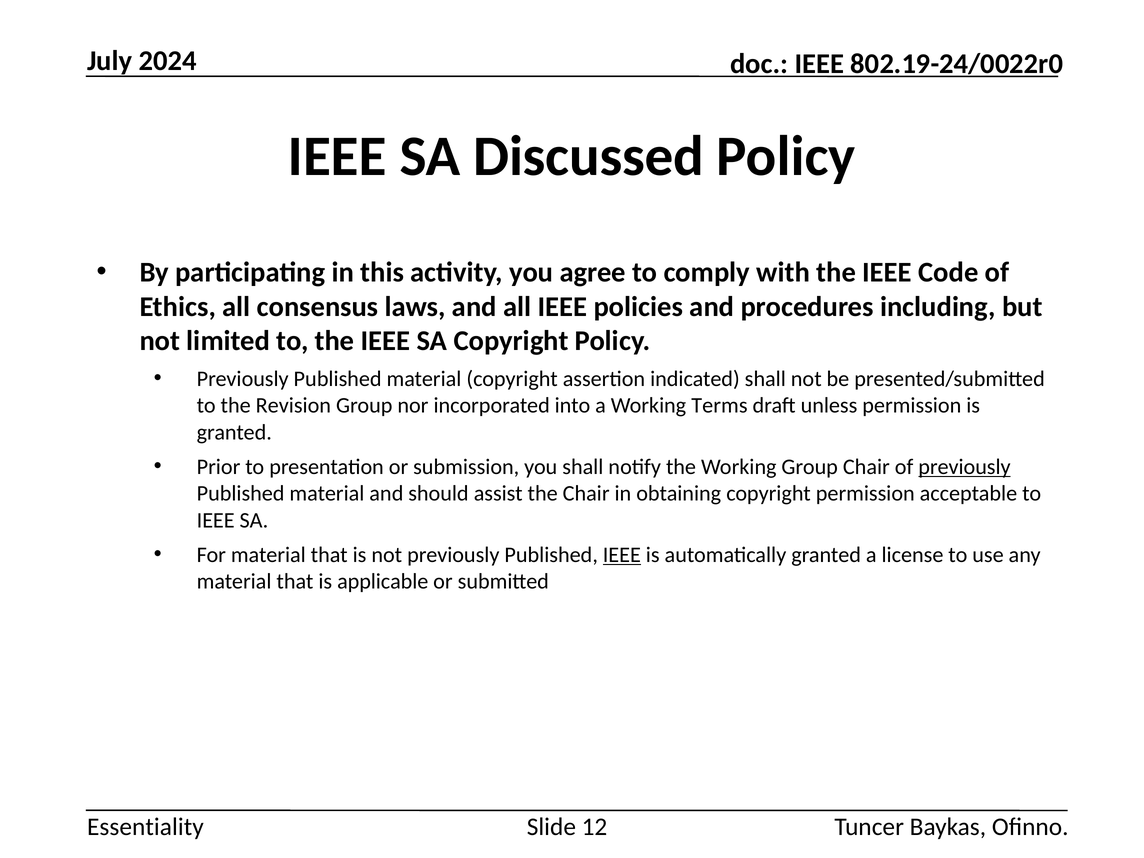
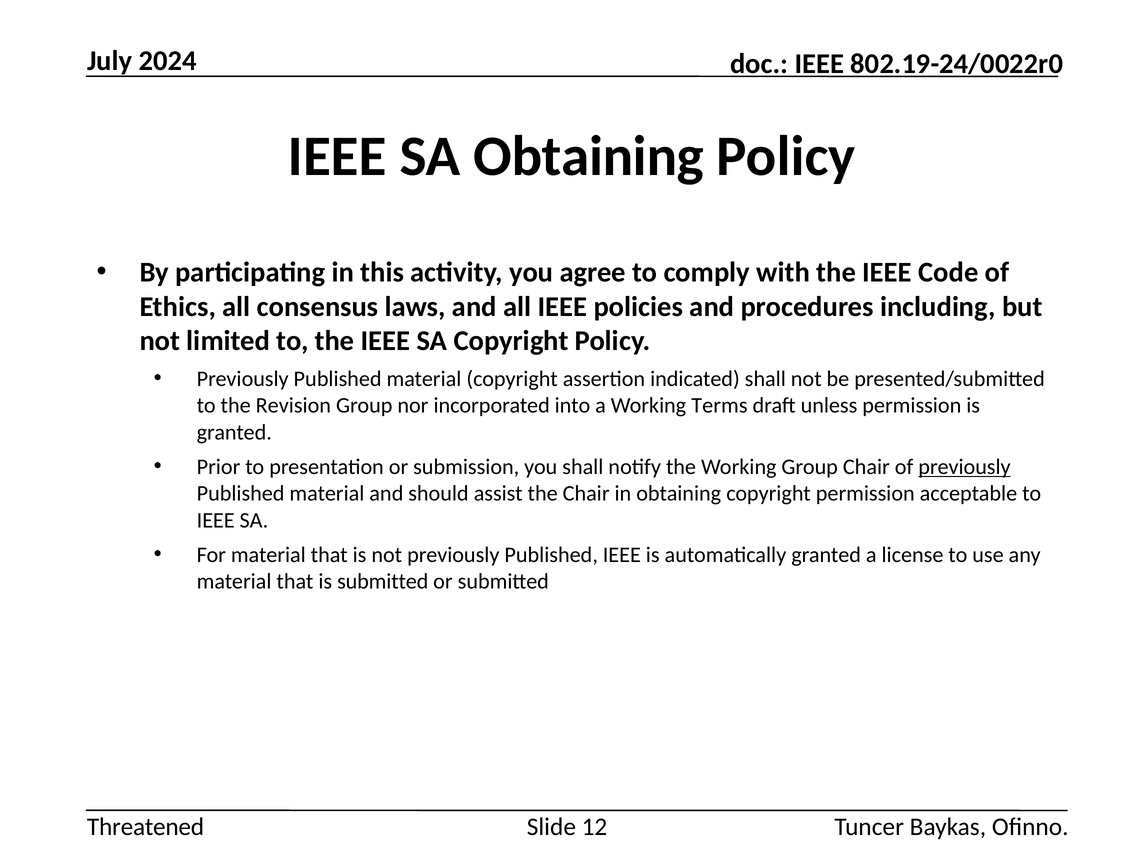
SA Discussed: Discussed -> Obtaining (589, 156)
IEEE underline: present -> none (622, 555)
is applicable: applicable -> submitted (383, 582)
Essentiality: Essentiality -> Threatened (146, 827)
